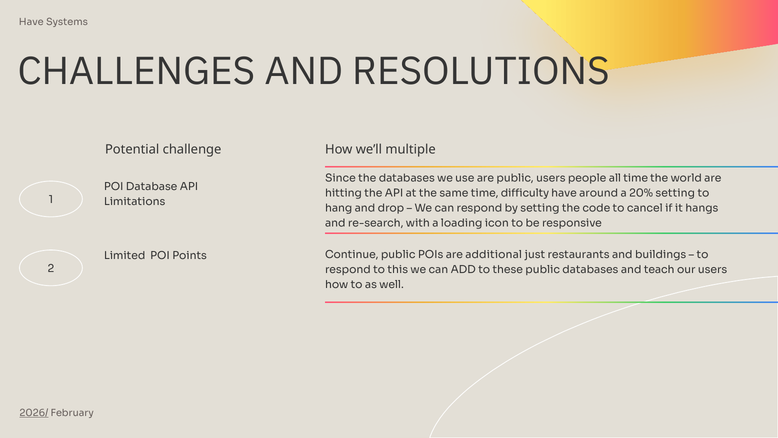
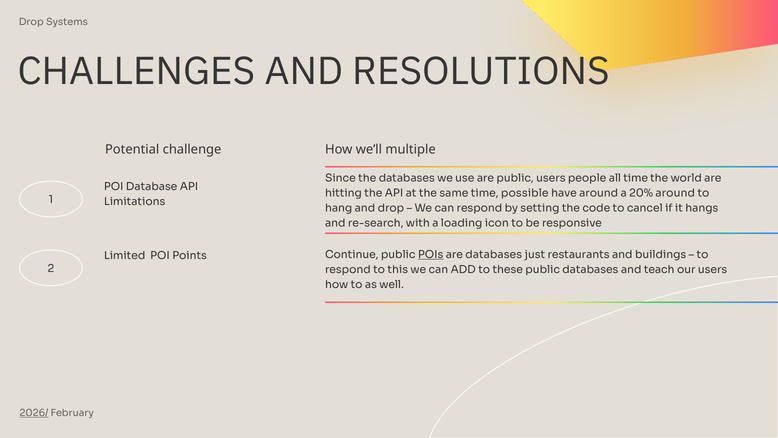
Have: Have -> Drop (31, 22)
difficulty: difficulty -> possible (525, 193)
20% setting: setting -> around (675, 193)
POIs underline: none -> present (431, 254)
are additional: additional -> databases (494, 254)
